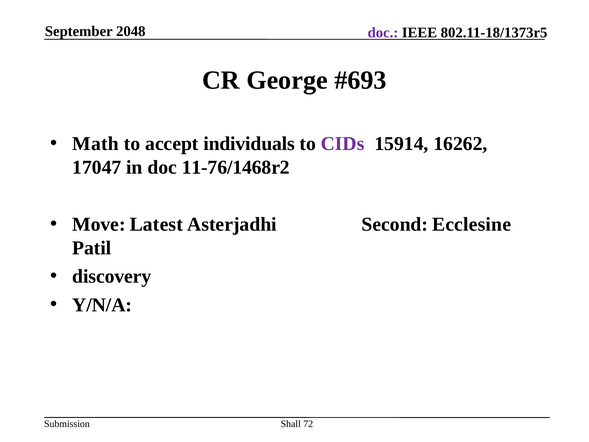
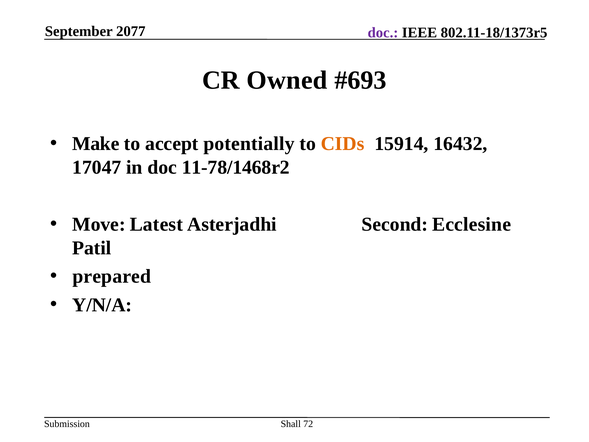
2048: 2048 -> 2077 (131, 31)
George: George -> Owned (287, 80)
Math: Math -> Make (96, 144)
individuals: individuals -> potentially (249, 144)
CIDs colour: purple -> orange (343, 144)
16262: 16262 -> 16432 (460, 144)
11-76/1468r2: 11-76/1468r2 -> 11-78/1468r2 (236, 167)
discovery: discovery -> prepared (112, 276)
